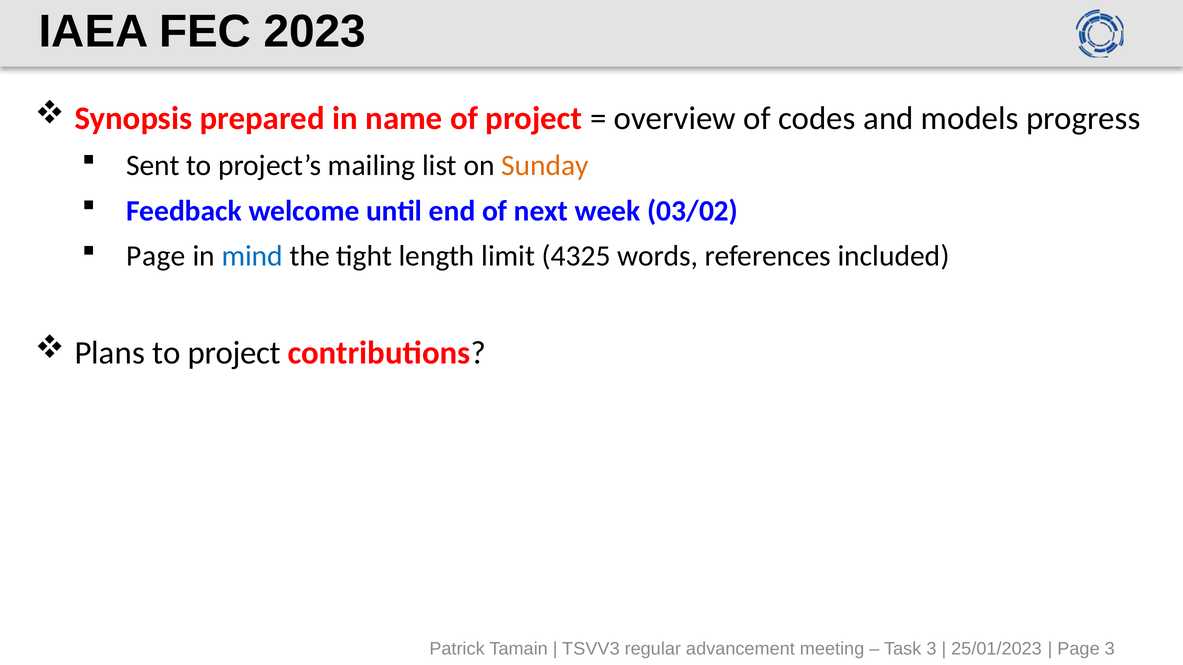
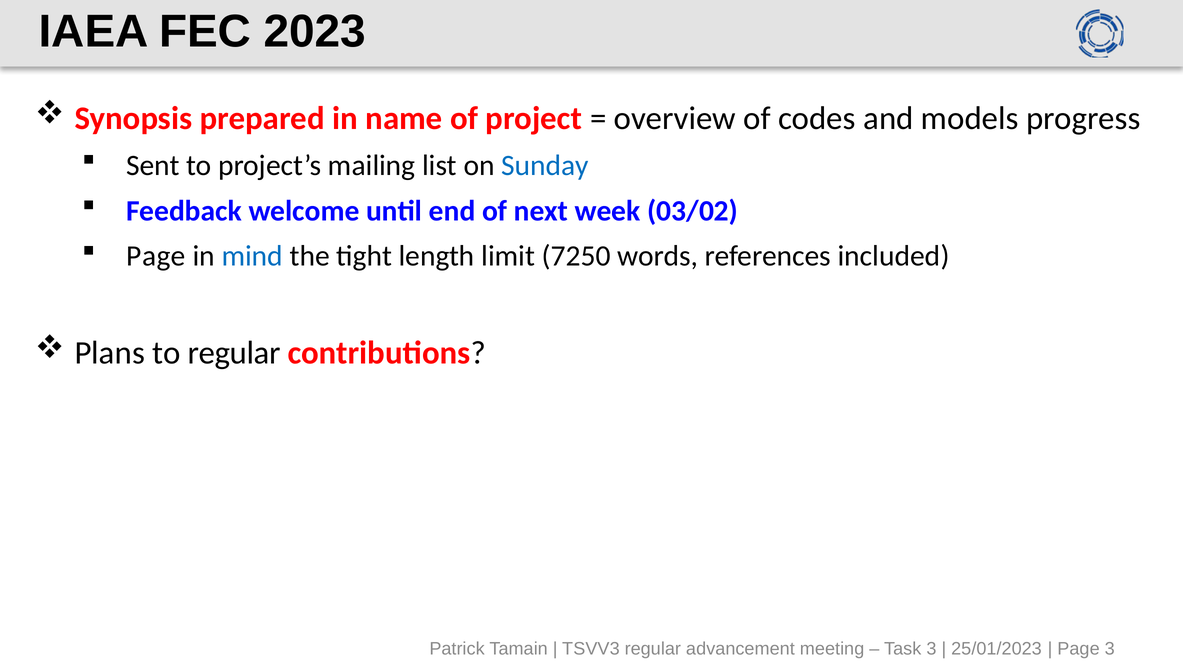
Sunday colour: orange -> blue (545, 166)
4325: 4325 -> 7250 (576, 256)
to project: project -> regular (234, 353)
